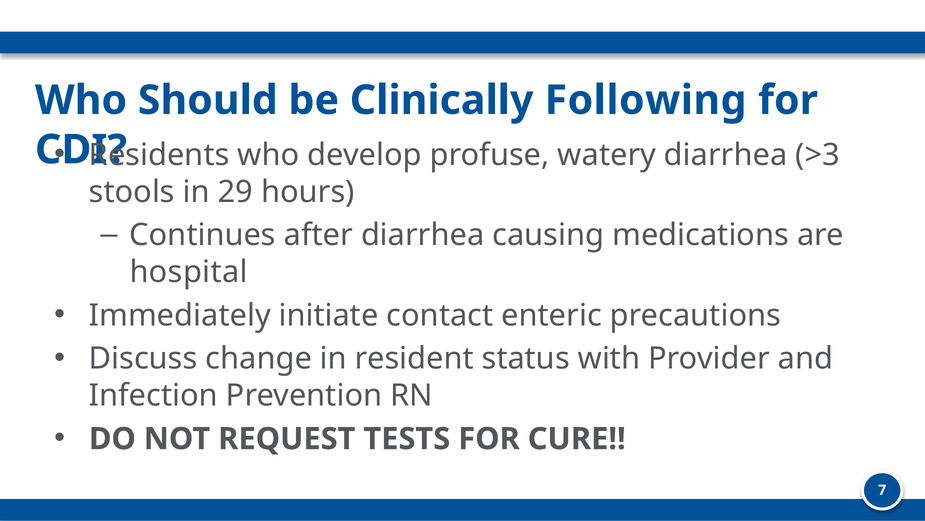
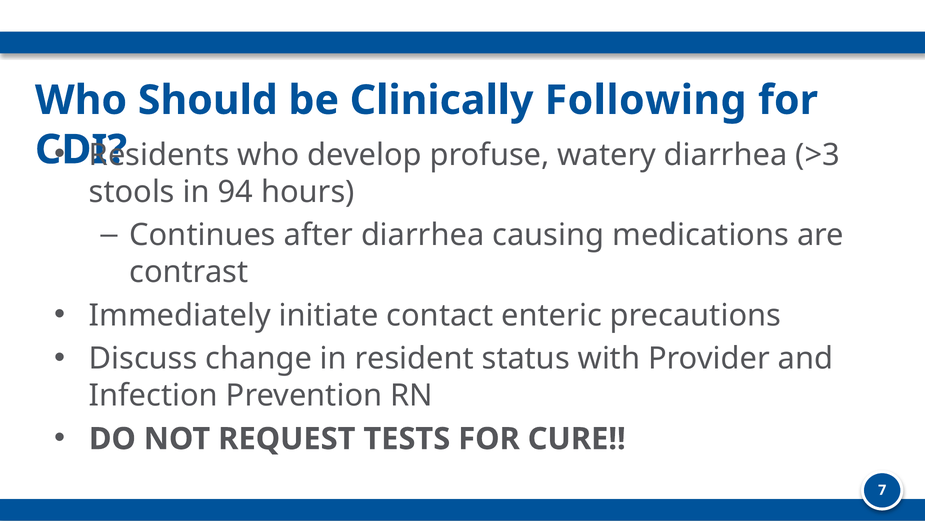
29: 29 -> 94 (235, 192)
hospital: hospital -> contrast (189, 272)
